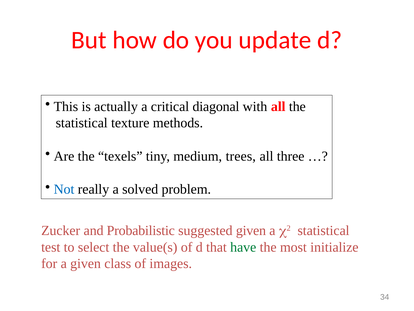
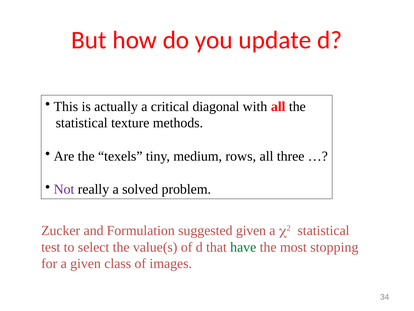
trees: trees -> rows (241, 156)
Not colour: blue -> purple (64, 189)
Probabilistic: Probabilistic -> Formulation (141, 230)
initialize: initialize -> stopping (334, 247)
